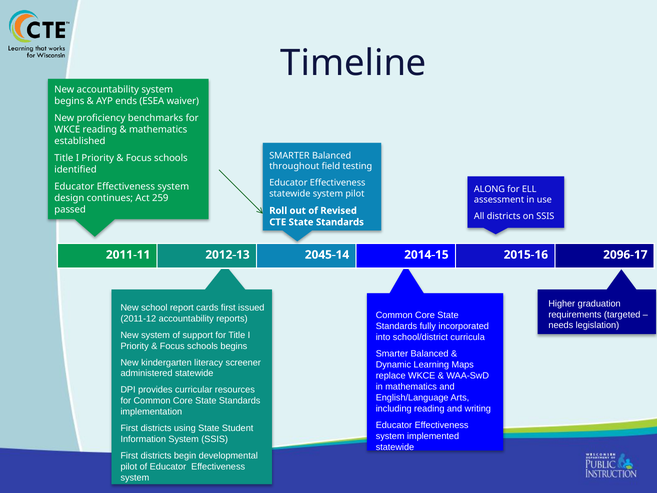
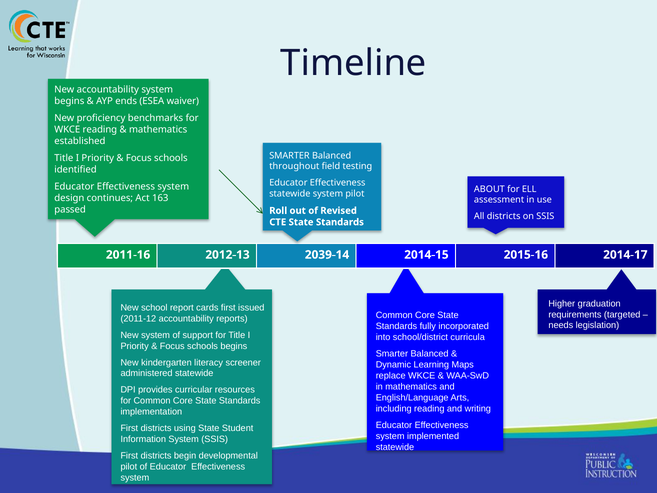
ALONG: ALONG -> ABOUT (489, 189)
259: 259 -> 163 (160, 198)
2011-11: 2011-11 -> 2011-16 (128, 255)
2045-14: 2045-14 -> 2039-14 (327, 255)
2096-17: 2096-17 -> 2014-17 (625, 255)
